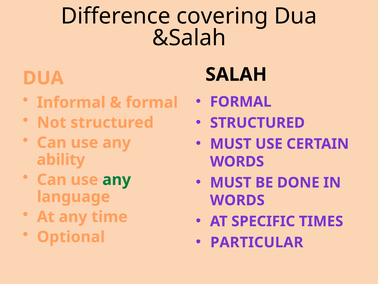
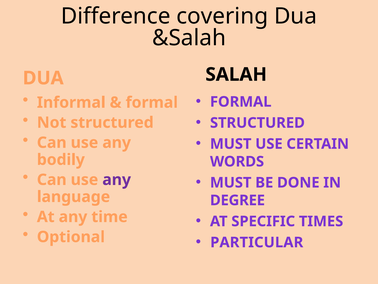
ability: ability -> bodily (61, 159)
any colour: green -> purple (117, 179)
WORDS: WORDS -> DEGREE (237, 200)
